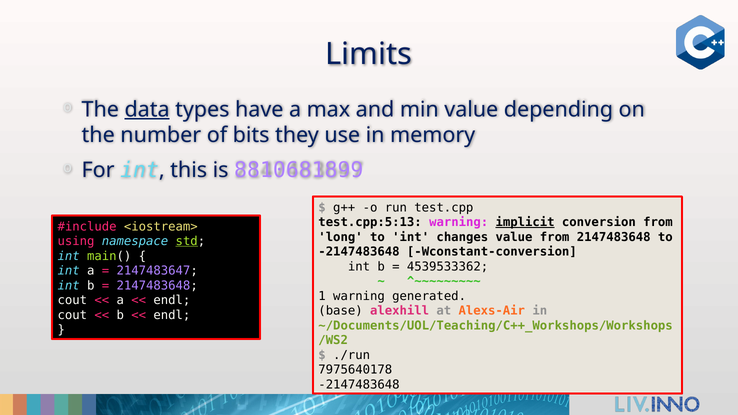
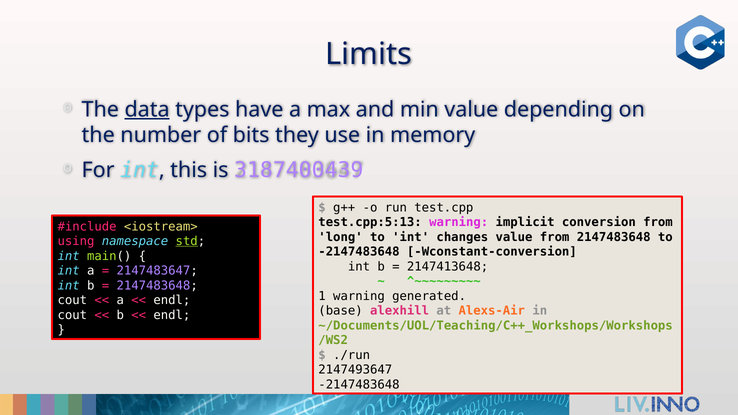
8810681899: 8810681899 -> 3187400439 (299, 170)
implicit underline: present -> none (525, 222)
4539533362: 4539533362 -> 2147413648 (448, 267)
7975640178: 7975640178 -> 2147493647 (355, 370)
